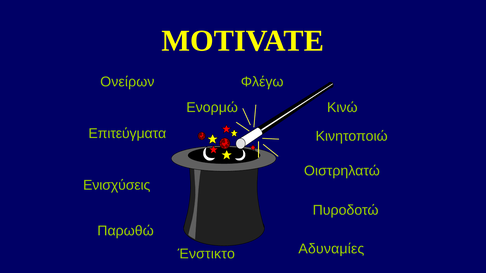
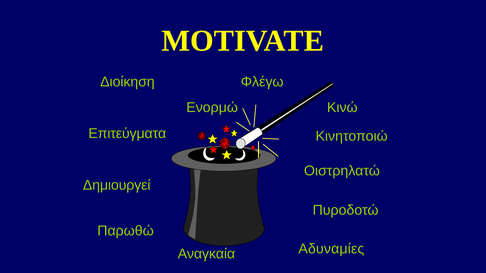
Ονείρων: Ονείρων -> Διοίκηση (127, 82)
Ενισχύσεις: Ενισχύσεις -> Δημιουργεί (117, 185)
Ένστικτο: Ένστικτο -> Αναγκαία (206, 254)
